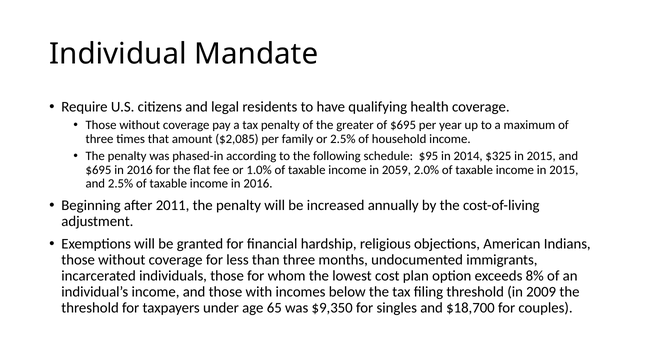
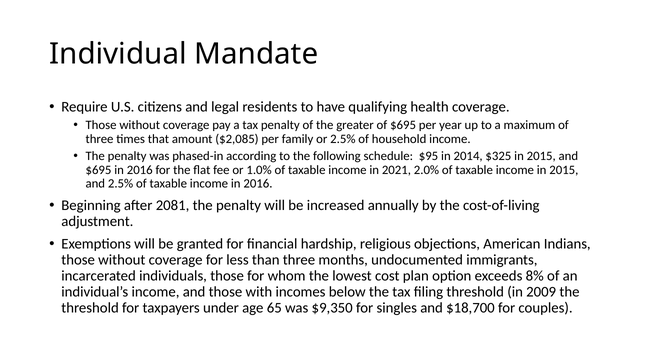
2059: 2059 -> 2021 (396, 170)
2011: 2011 -> 2081 (173, 206)
